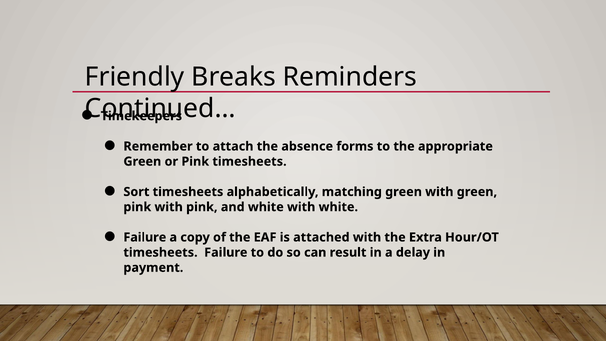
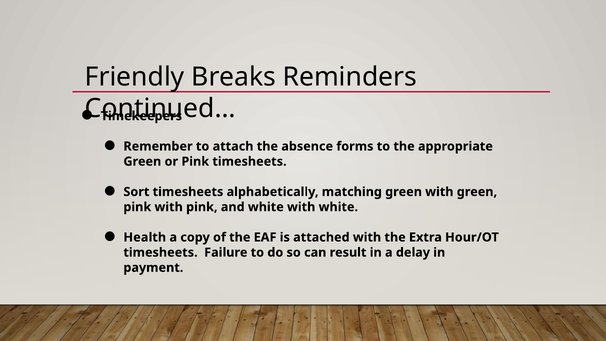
Failure: Failure -> Health (145, 237)
